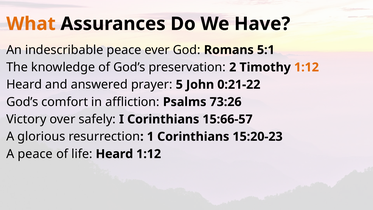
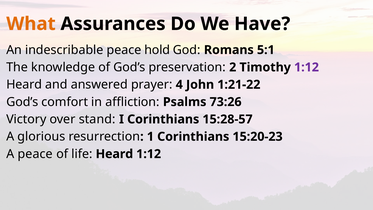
ever: ever -> hold (157, 50)
1:12 colour: orange -> purple (306, 67)
5: 5 -> 4 (179, 85)
0:21-22: 0:21-22 -> 1:21-22 (239, 85)
safely: safely -> stand (97, 119)
15:66-57: 15:66-57 -> 15:28-57 (228, 119)
